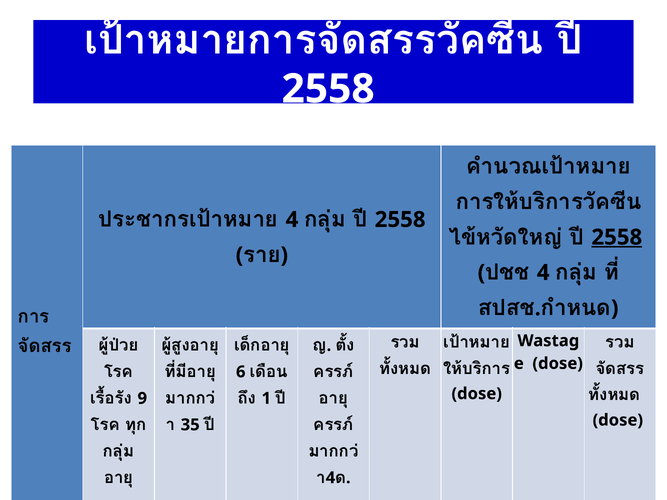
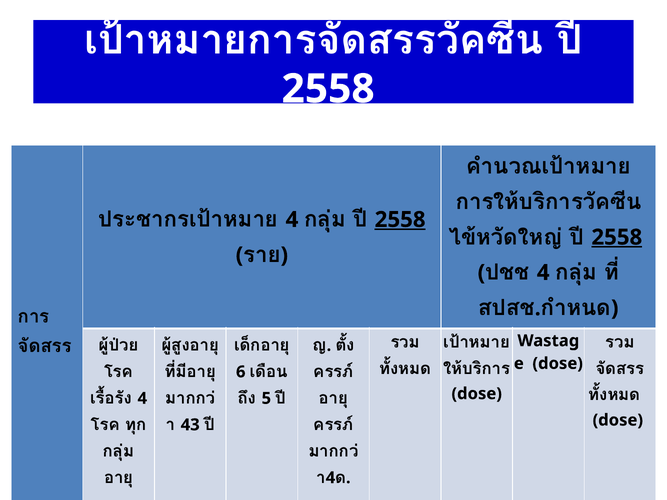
2558 underline: none -> present (400, 220)
9: 9 -> 4 (142, 399)
1: 1 -> 5 (266, 399)
35: 35 -> 43 (190, 425)
